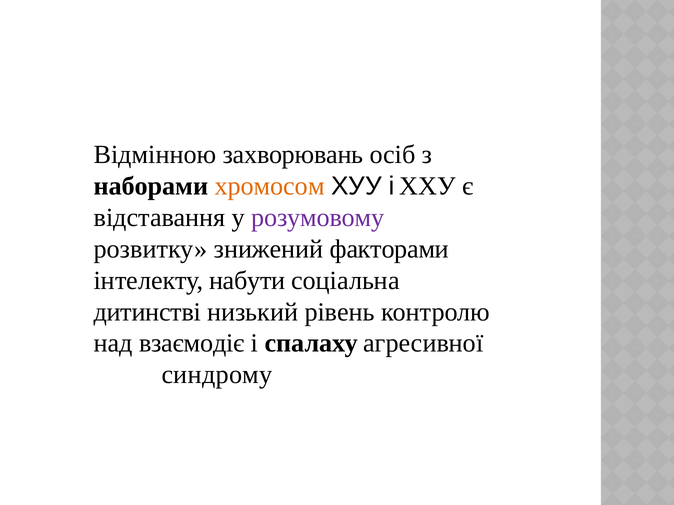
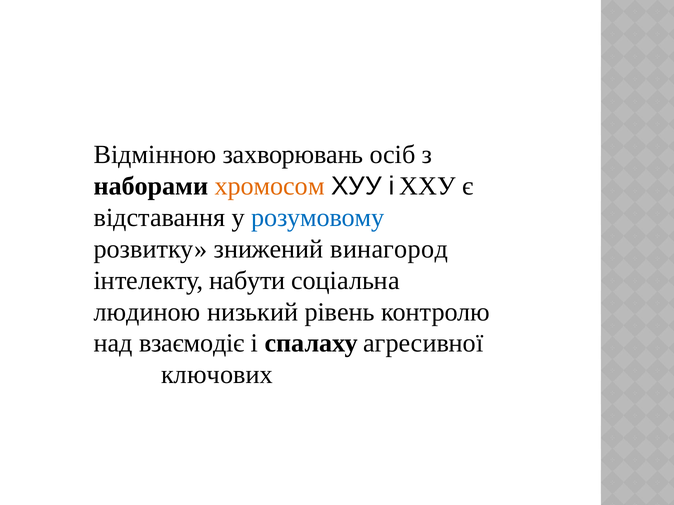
розумовому colour: purple -> blue (318, 218)
факторами: факторами -> винагород (389, 249)
дитинстві: дитинстві -> людиною (147, 312)
синдрому: синдрому -> ключових (217, 375)
